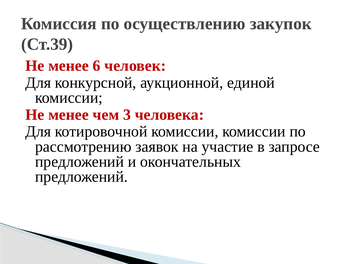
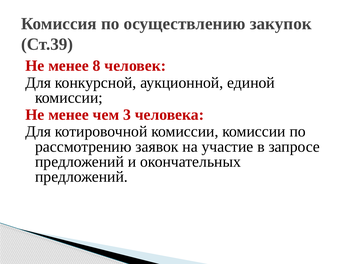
6: 6 -> 8 (97, 66)
